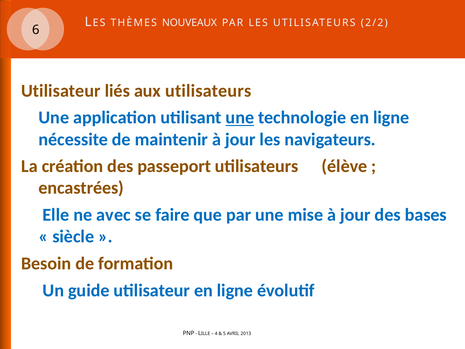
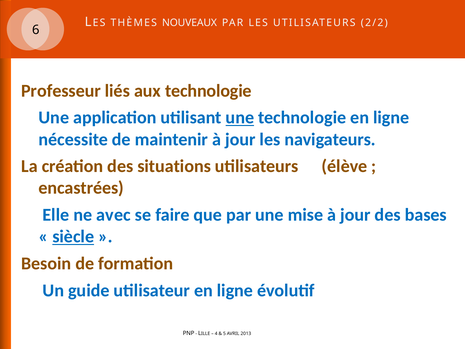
Utilisateur: Utilisateur -> Professeur (61, 91)
aux utilisateurs: utilisateurs -> technologie (208, 91)
passeport: passeport -> situations (174, 166)
siècle underline: none -> present (73, 236)
